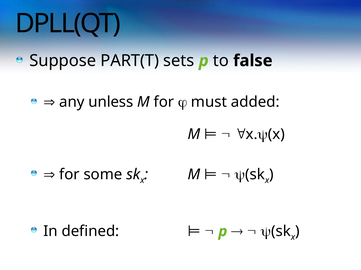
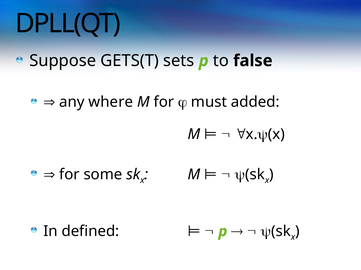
PART(T: PART(T -> GETS(T (130, 61)
unless: unless -> where (111, 102)
